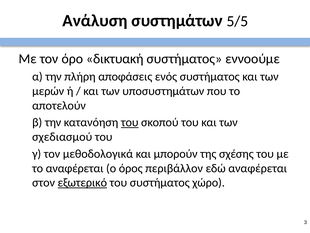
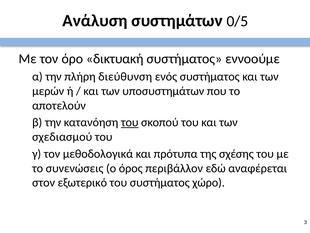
5/5: 5/5 -> 0/5 (237, 21)
αποφάσεις: αποφάσεις -> διεύθυνση (125, 76)
μπορούν: μπορούν -> πρότυπα (176, 153)
το αναφέρεται: αναφέρεται -> συνενώσεις (75, 168)
εξωτερικό underline: present -> none (82, 182)
